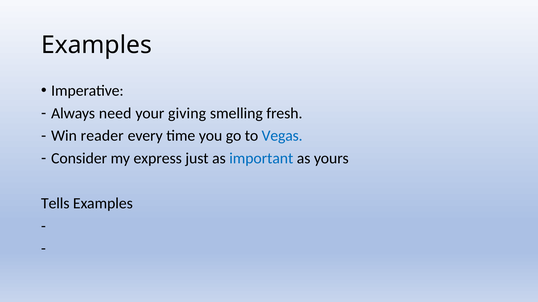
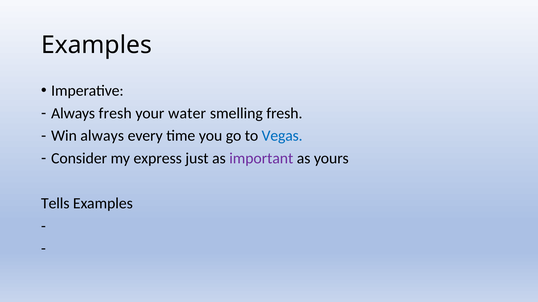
Always need: need -> fresh (115, 114)
giving: giving -> water (187, 114)
Win reader: reader -> always (102, 136)
important colour: blue -> purple (261, 159)
